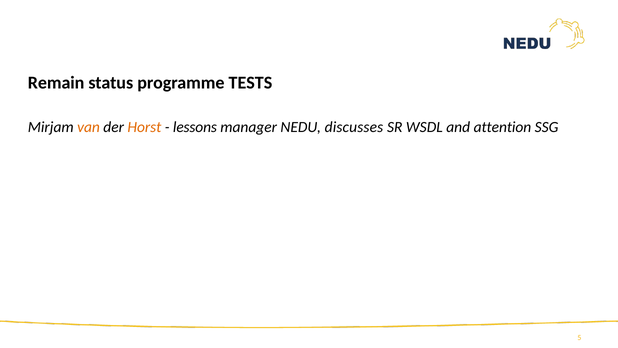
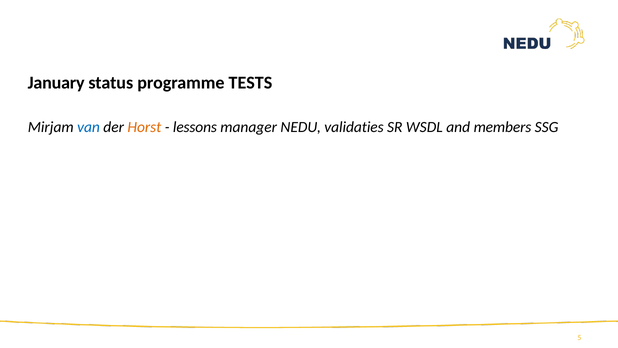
Remain: Remain -> January (56, 82)
van colour: orange -> blue (89, 127)
discusses: discusses -> validaties (354, 127)
attention: attention -> members (502, 127)
